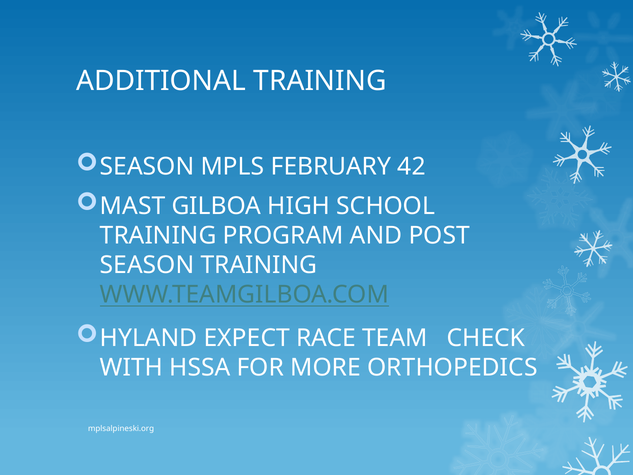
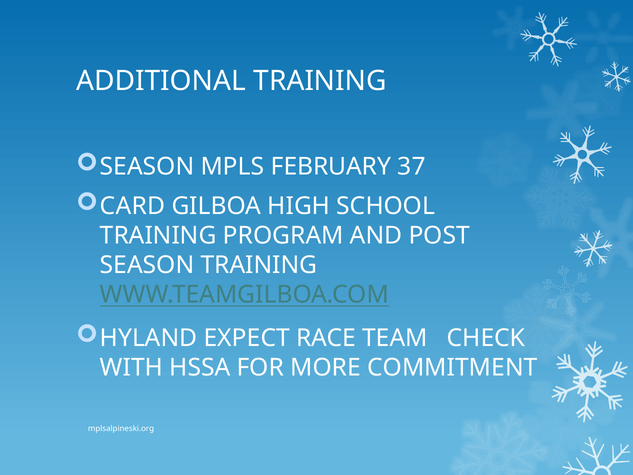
42: 42 -> 37 (412, 166)
MAST: MAST -> CARD (133, 206)
ORTHOPEDICS: ORTHOPEDICS -> COMMITMENT (452, 368)
